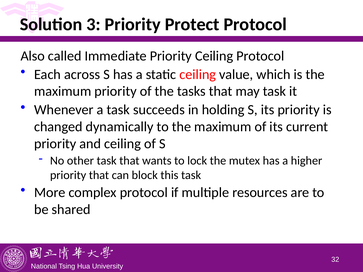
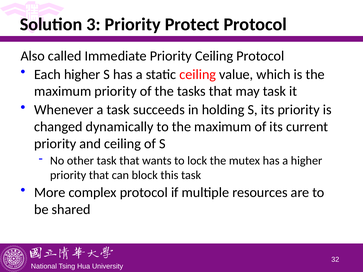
Each across: across -> higher (82, 74)
